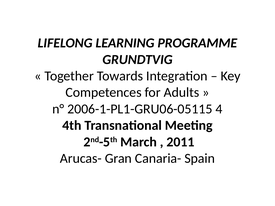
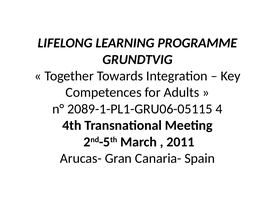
2006-1-PL1-GRU06-05115: 2006-1-PL1-GRU06-05115 -> 2089-1-PL1-GRU06-05115 (140, 109)
